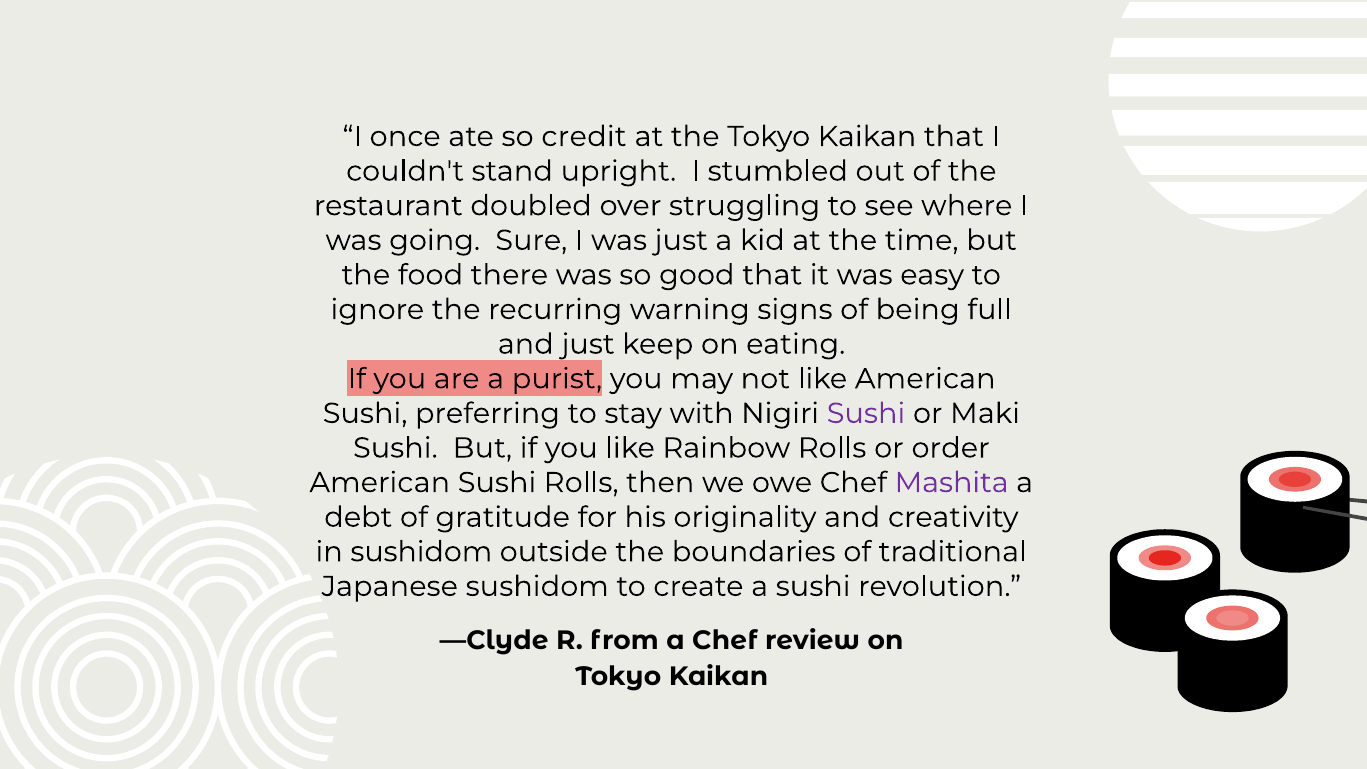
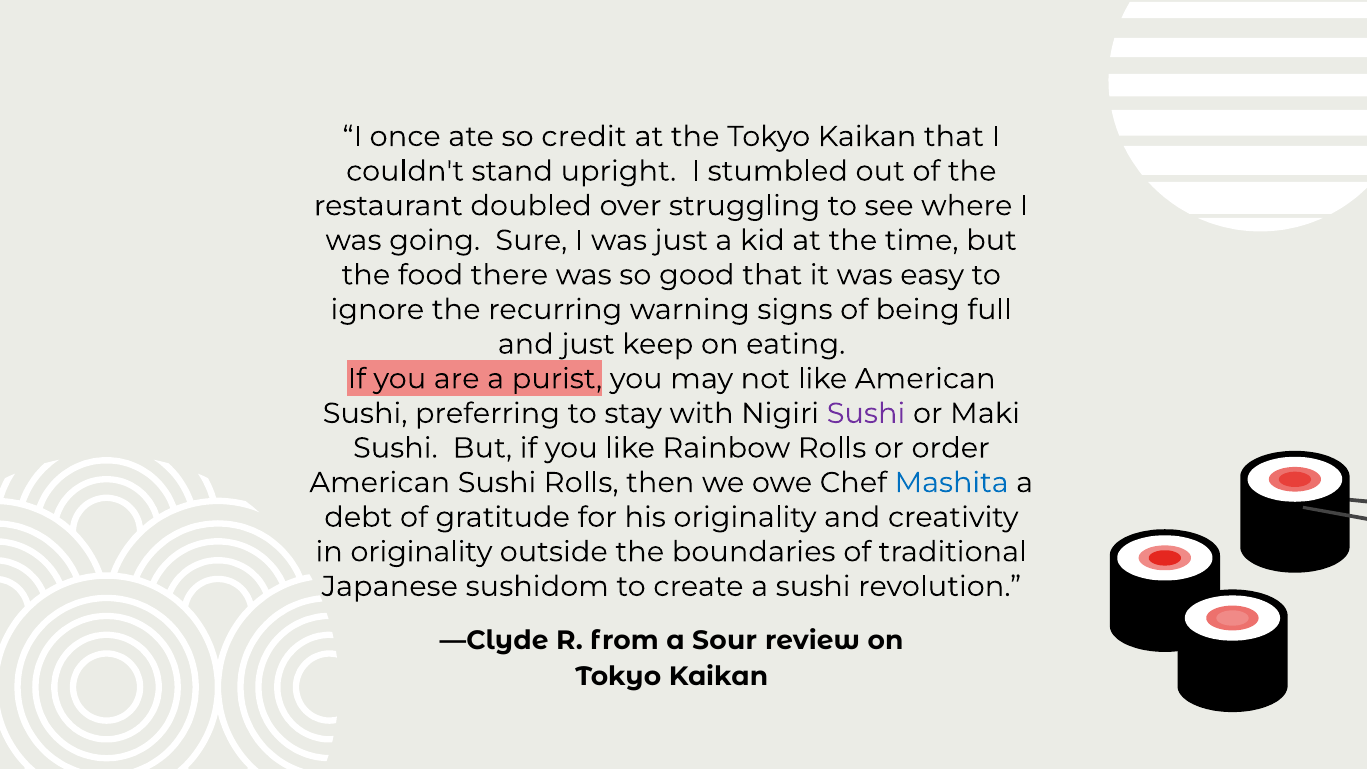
Mashita colour: purple -> blue (952, 483)
in sushidom: sushidom -> originality (421, 552)
a Chef: Chef -> Sour (725, 640)
